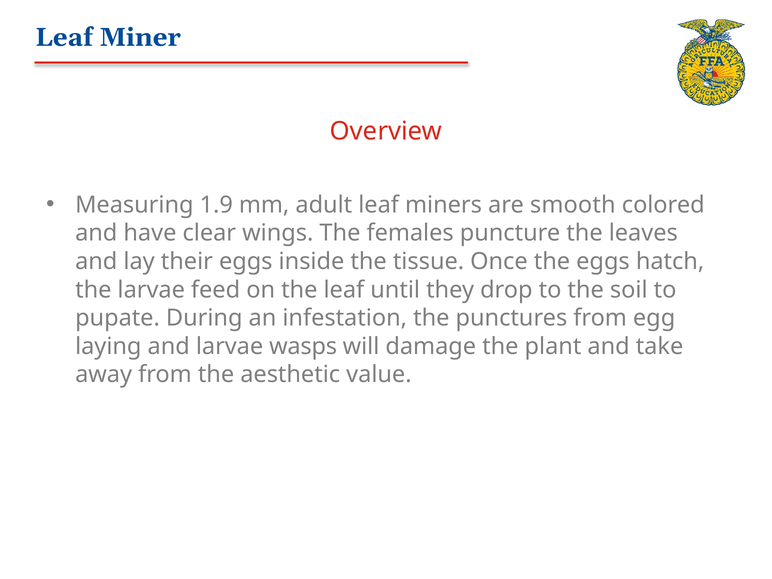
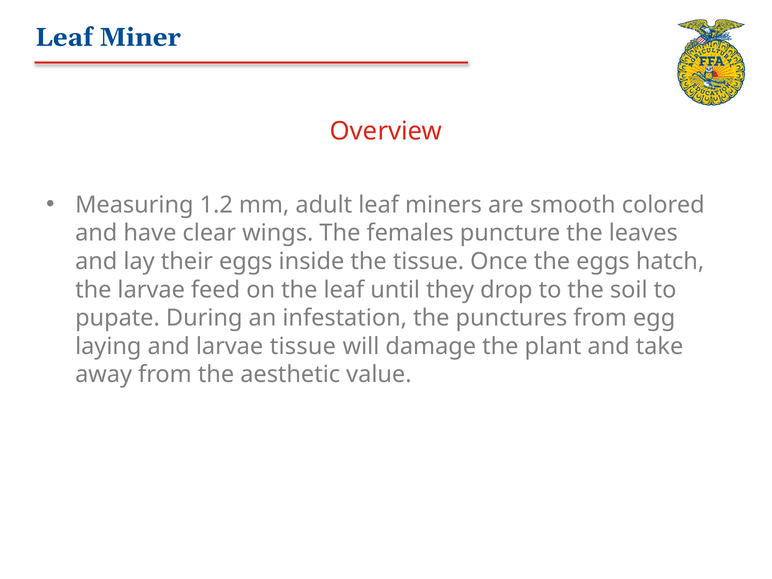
1.9: 1.9 -> 1.2 (216, 205)
larvae wasps: wasps -> tissue (303, 346)
